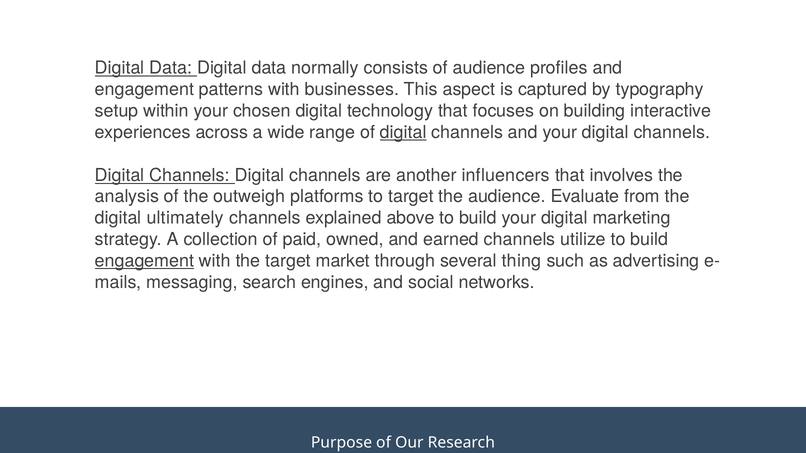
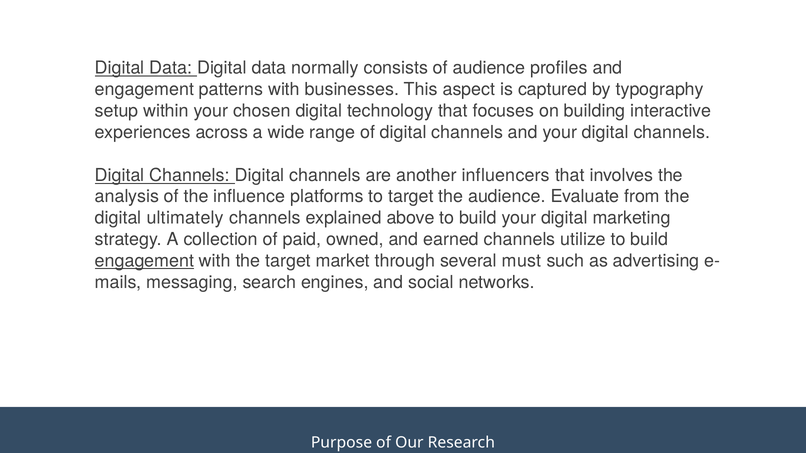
digital underline: present -> none (403, 132)
outweigh: outweigh -> influence (249, 197)
thing: thing -> must (522, 261)
